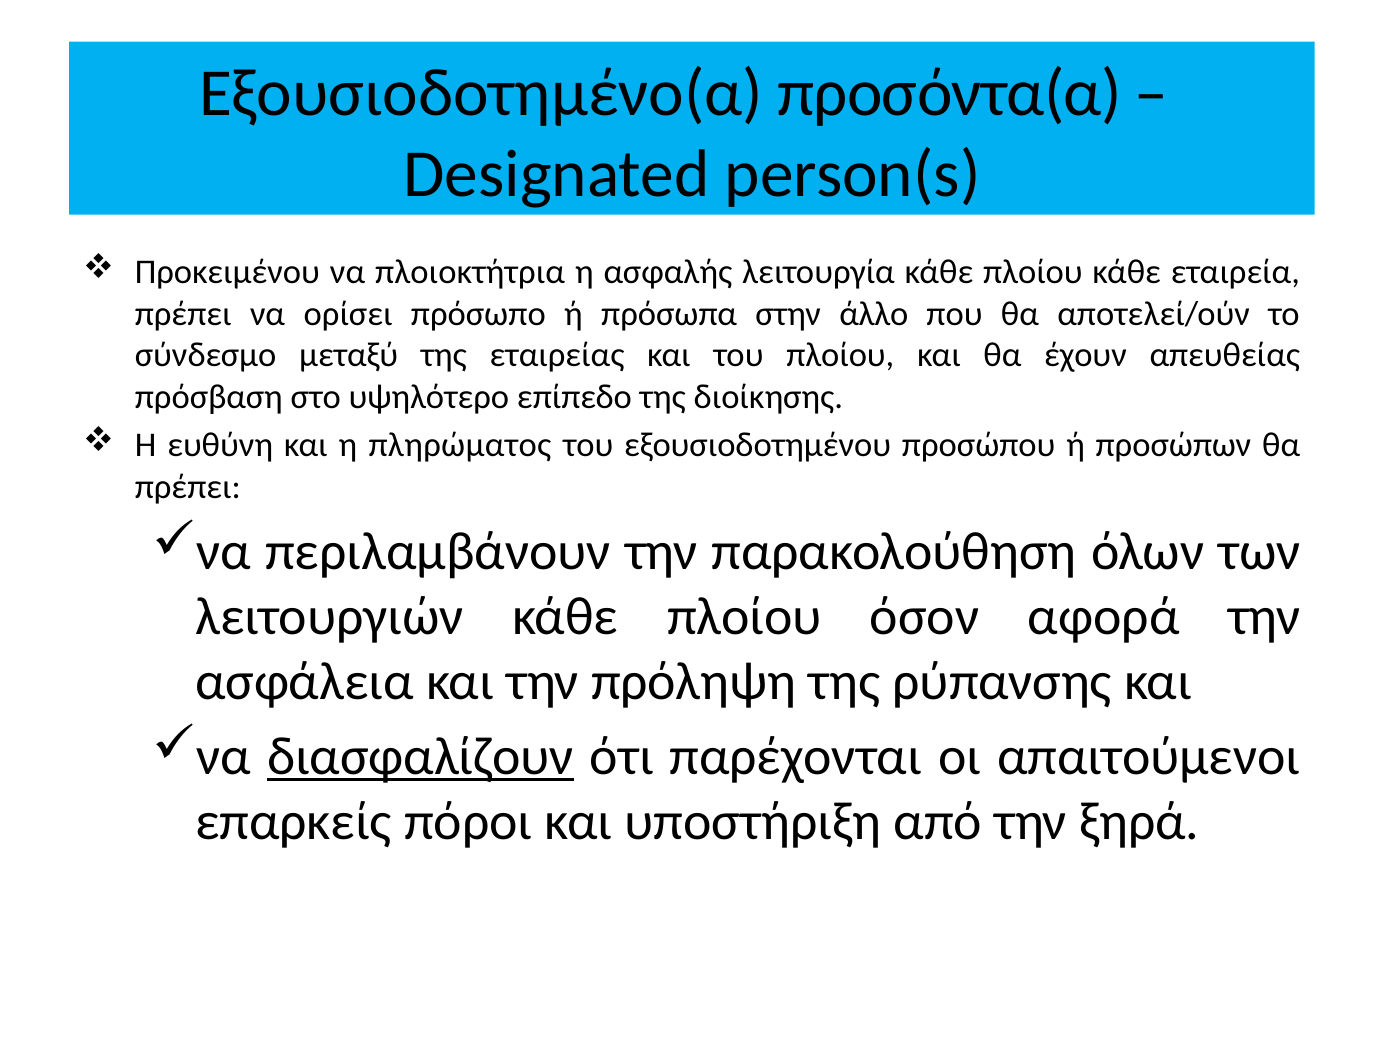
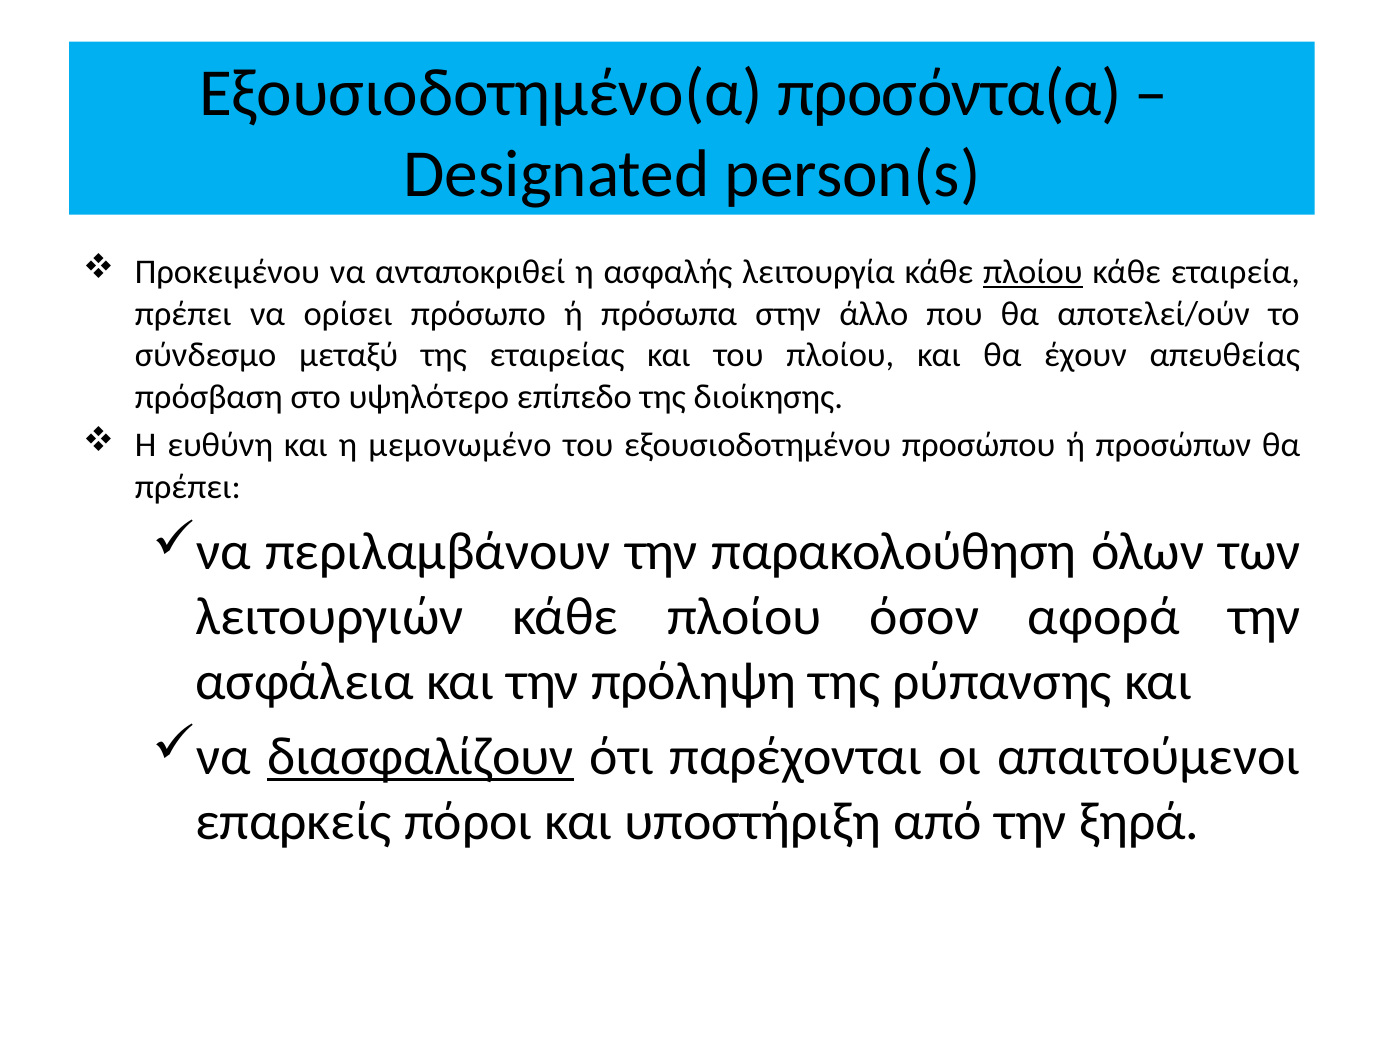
πλοιοκτήτρια: πλοιοκτήτρια -> ανταποκριθεί (470, 272)
πλοίου underline: none -> present (1033, 272)
πληρώματος: πληρώματος -> μεμονωμένο (460, 445)
